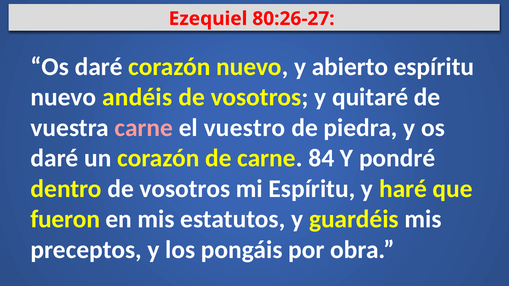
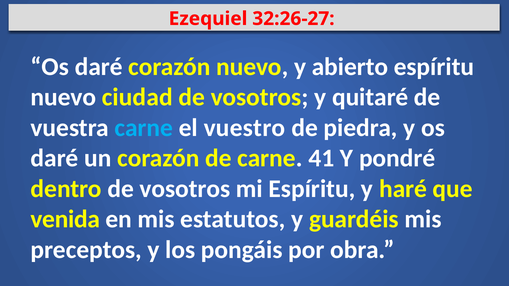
80:26-27: 80:26-27 -> 32:26-27 (293, 19)
andéis: andéis -> ciudad (137, 97)
carne colour: pink -> light blue (144, 128)
84: 84 -> 41 (321, 158)
fueron: fueron -> venida (65, 219)
